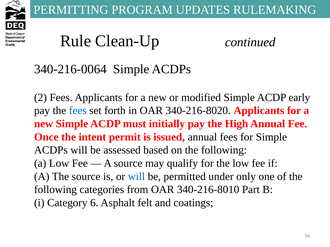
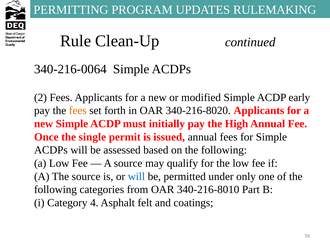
fees colour: blue -> orange (78, 111)
intent: intent -> single (92, 137)
6: 6 -> 4 (94, 203)
